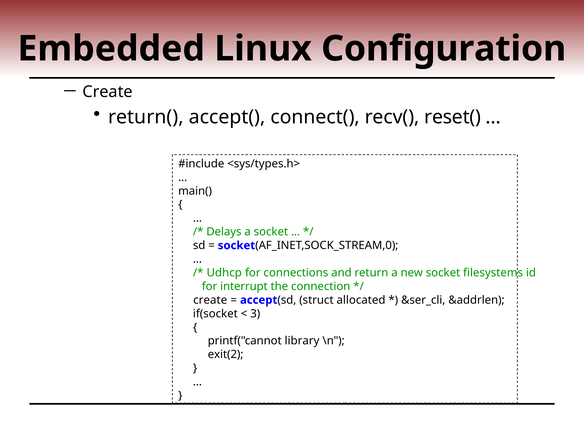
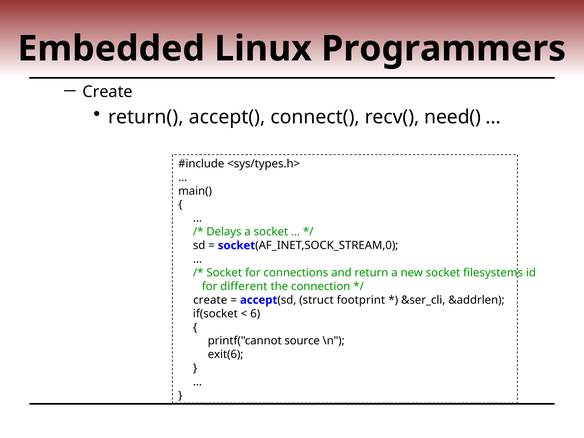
Configuration: Configuration -> Programmers (444, 49)
reset(: reset( -> need( (453, 117)
Udhcp: Udhcp -> Socket (224, 273)
interrupt: interrupt -> different (244, 286)
allocated: allocated -> footprint (361, 300)
3: 3 -> 6 (255, 314)
library: library -> source (302, 341)
exit(2: exit(2 -> exit(6 (226, 355)
